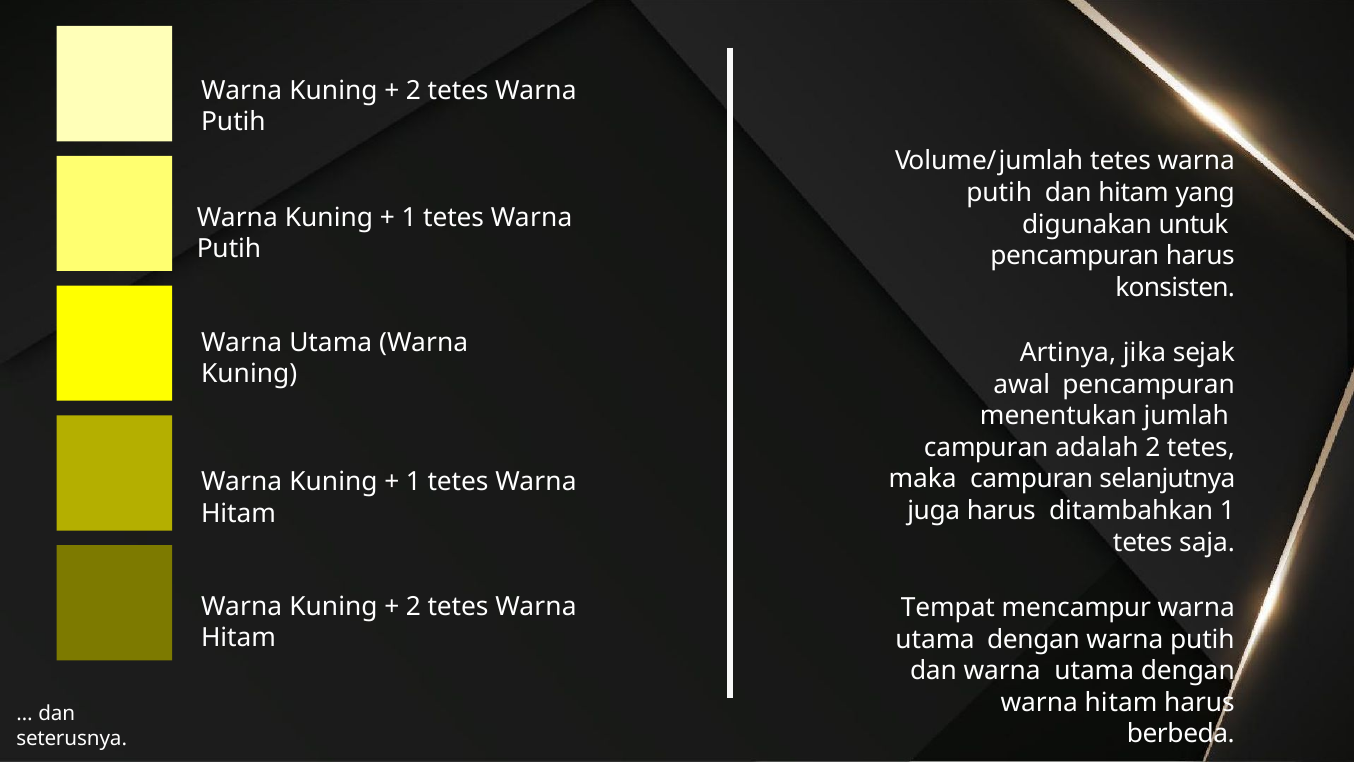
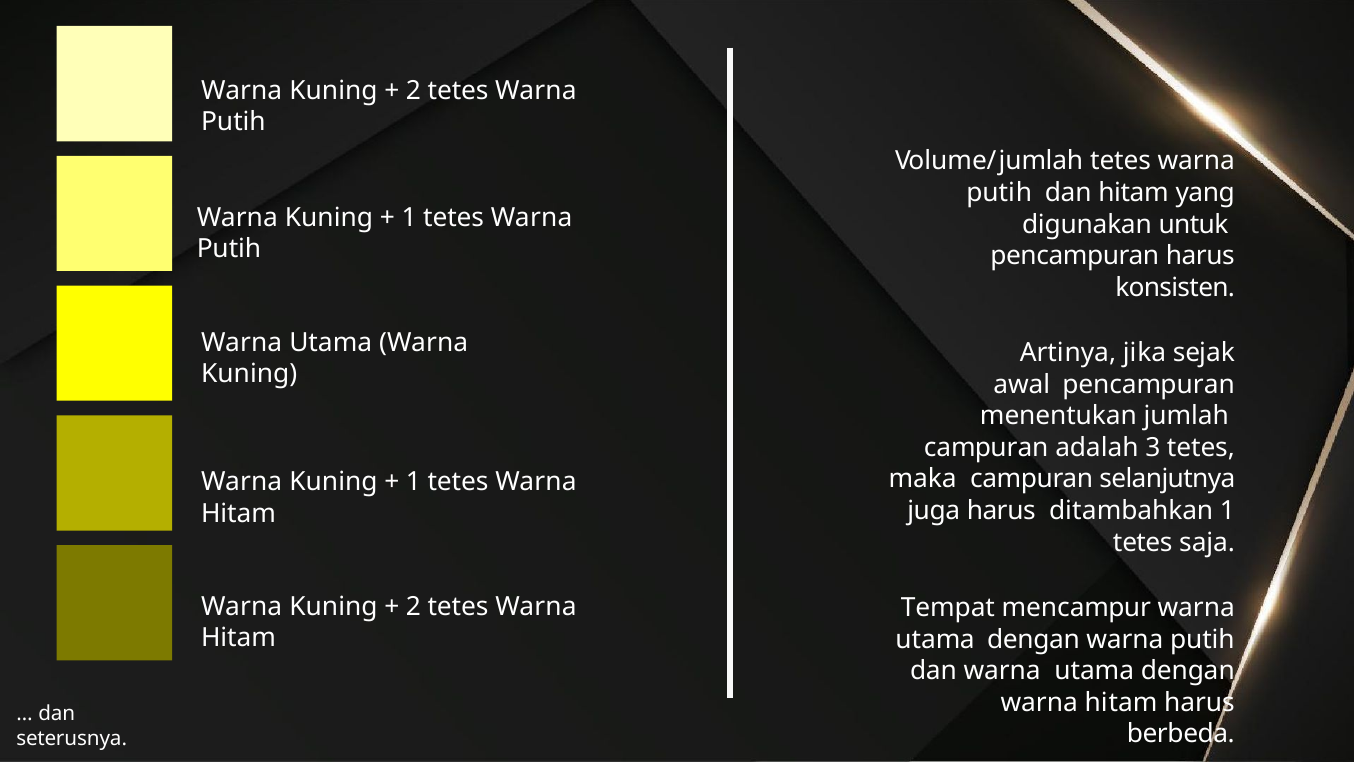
adalah 2: 2 -> 3 (1153, 447)
